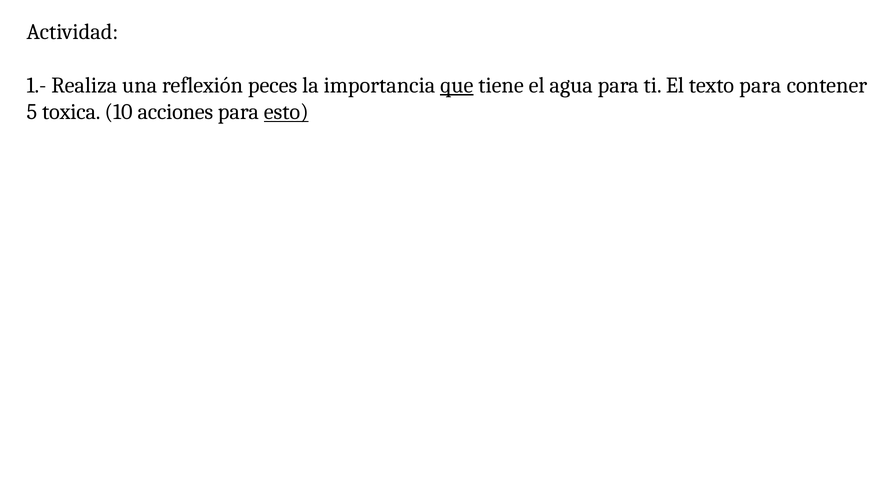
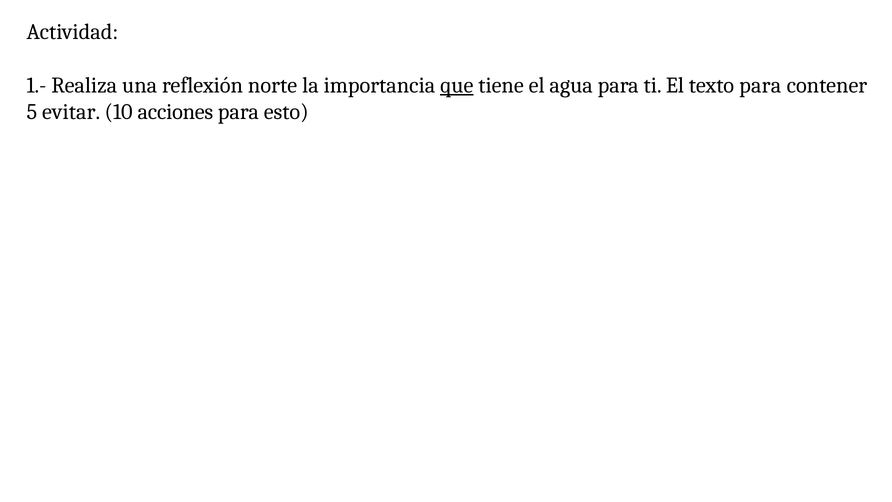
peces: peces -> norte (273, 85)
toxica: toxica -> evitar (71, 112)
esto underline: present -> none (286, 112)
